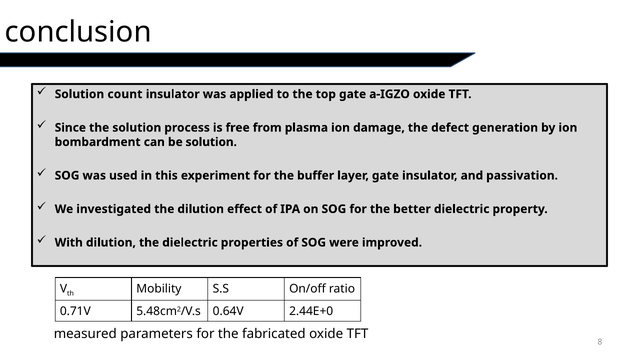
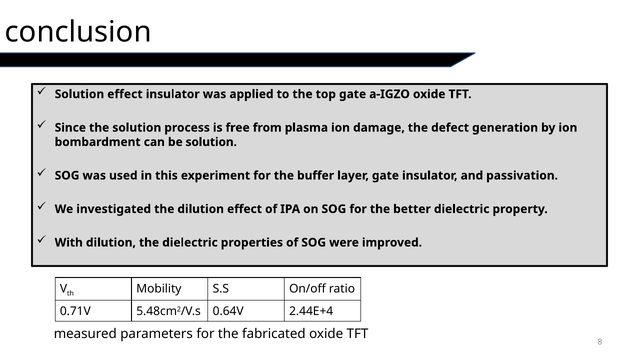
Solution count: count -> effect (125, 94)
2.44E+0: 2.44E+0 -> 2.44E+4 (311, 312)
